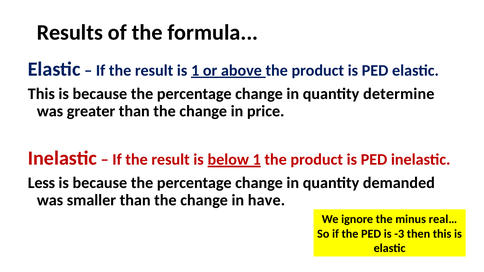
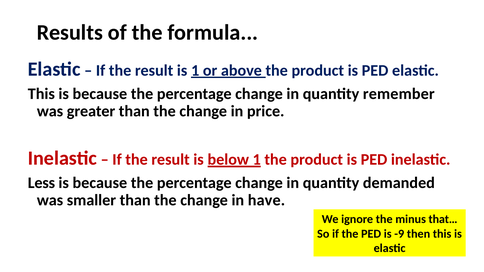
determine: determine -> remember (399, 94)
real…: real… -> that… (443, 219)
-3: -3 -> -9 (399, 234)
